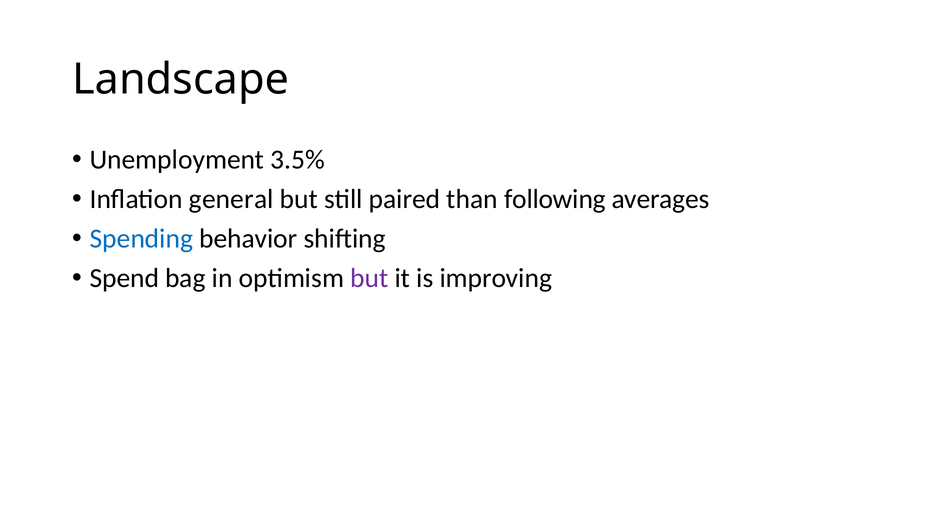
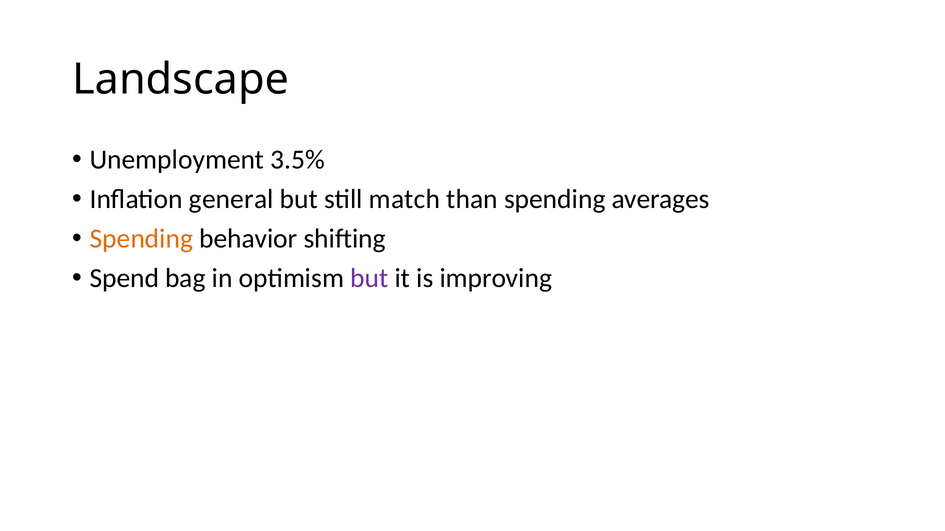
paired: paired -> match (405, 199)
than following: following -> spending (555, 199)
Spending colour: blue -> orange (141, 239)
